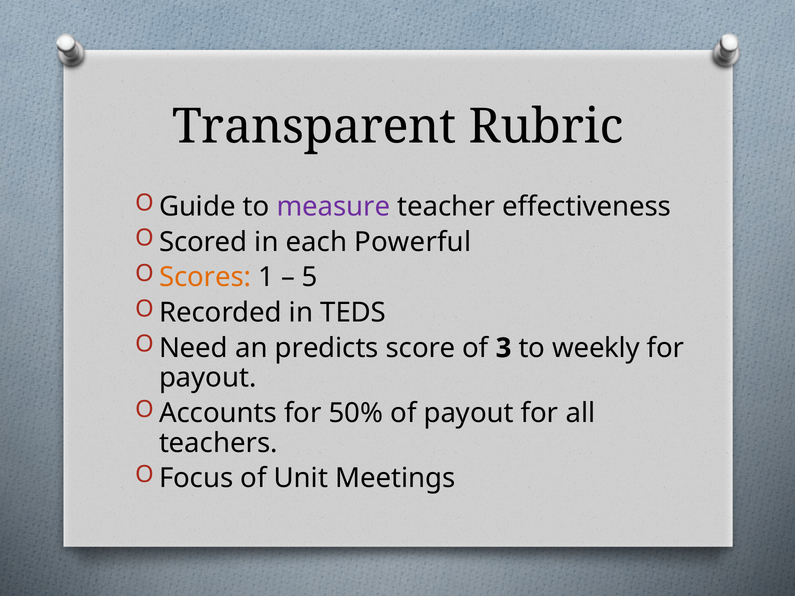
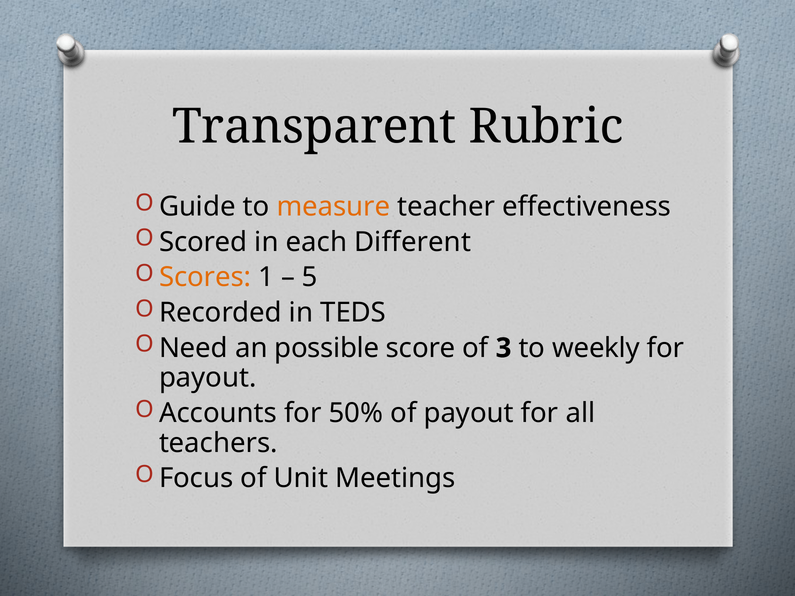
measure colour: purple -> orange (333, 207)
Powerful: Powerful -> Different (413, 242)
predicts: predicts -> possible (327, 348)
